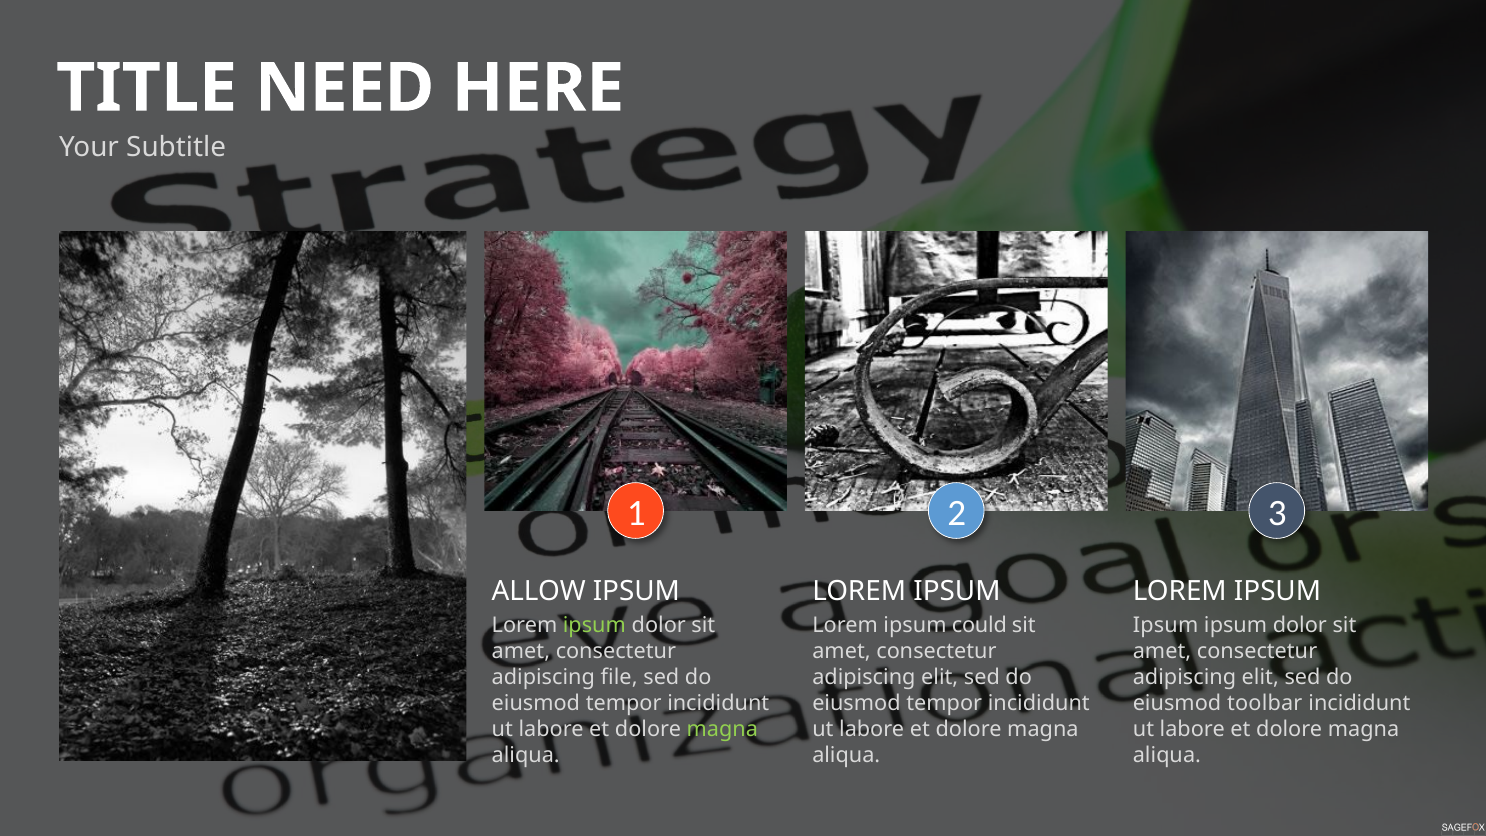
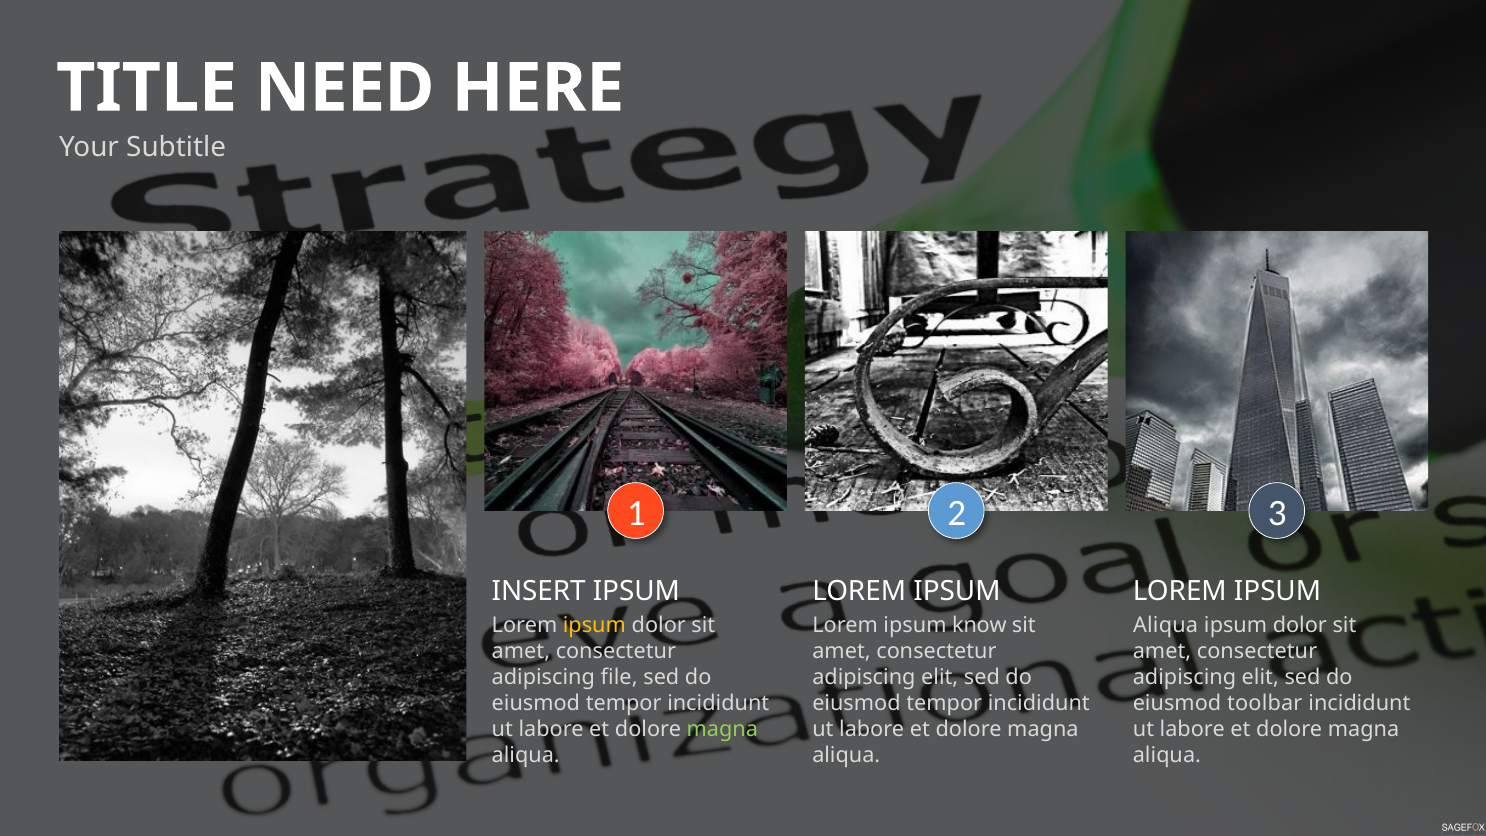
ALLOW: ALLOW -> INSERT (539, 592)
ipsum colour: light green -> yellow (594, 625)
could: could -> know (979, 625)
Ipsum: Ipsum -> Aliqua (1166, 625)
